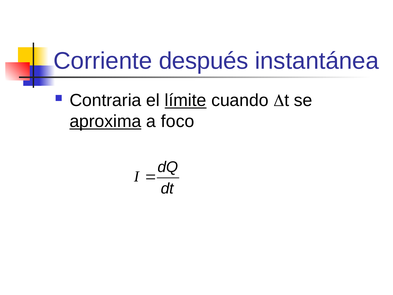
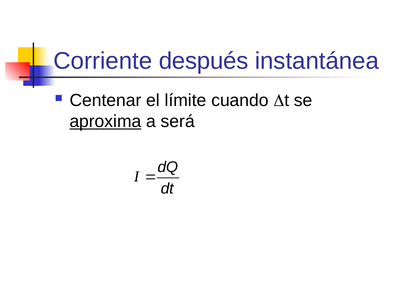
Contraria: Contraria -> Centenar (105, 100)
límite underline: present -> none (186, 100)
foco: foco -> será (178, 121)
